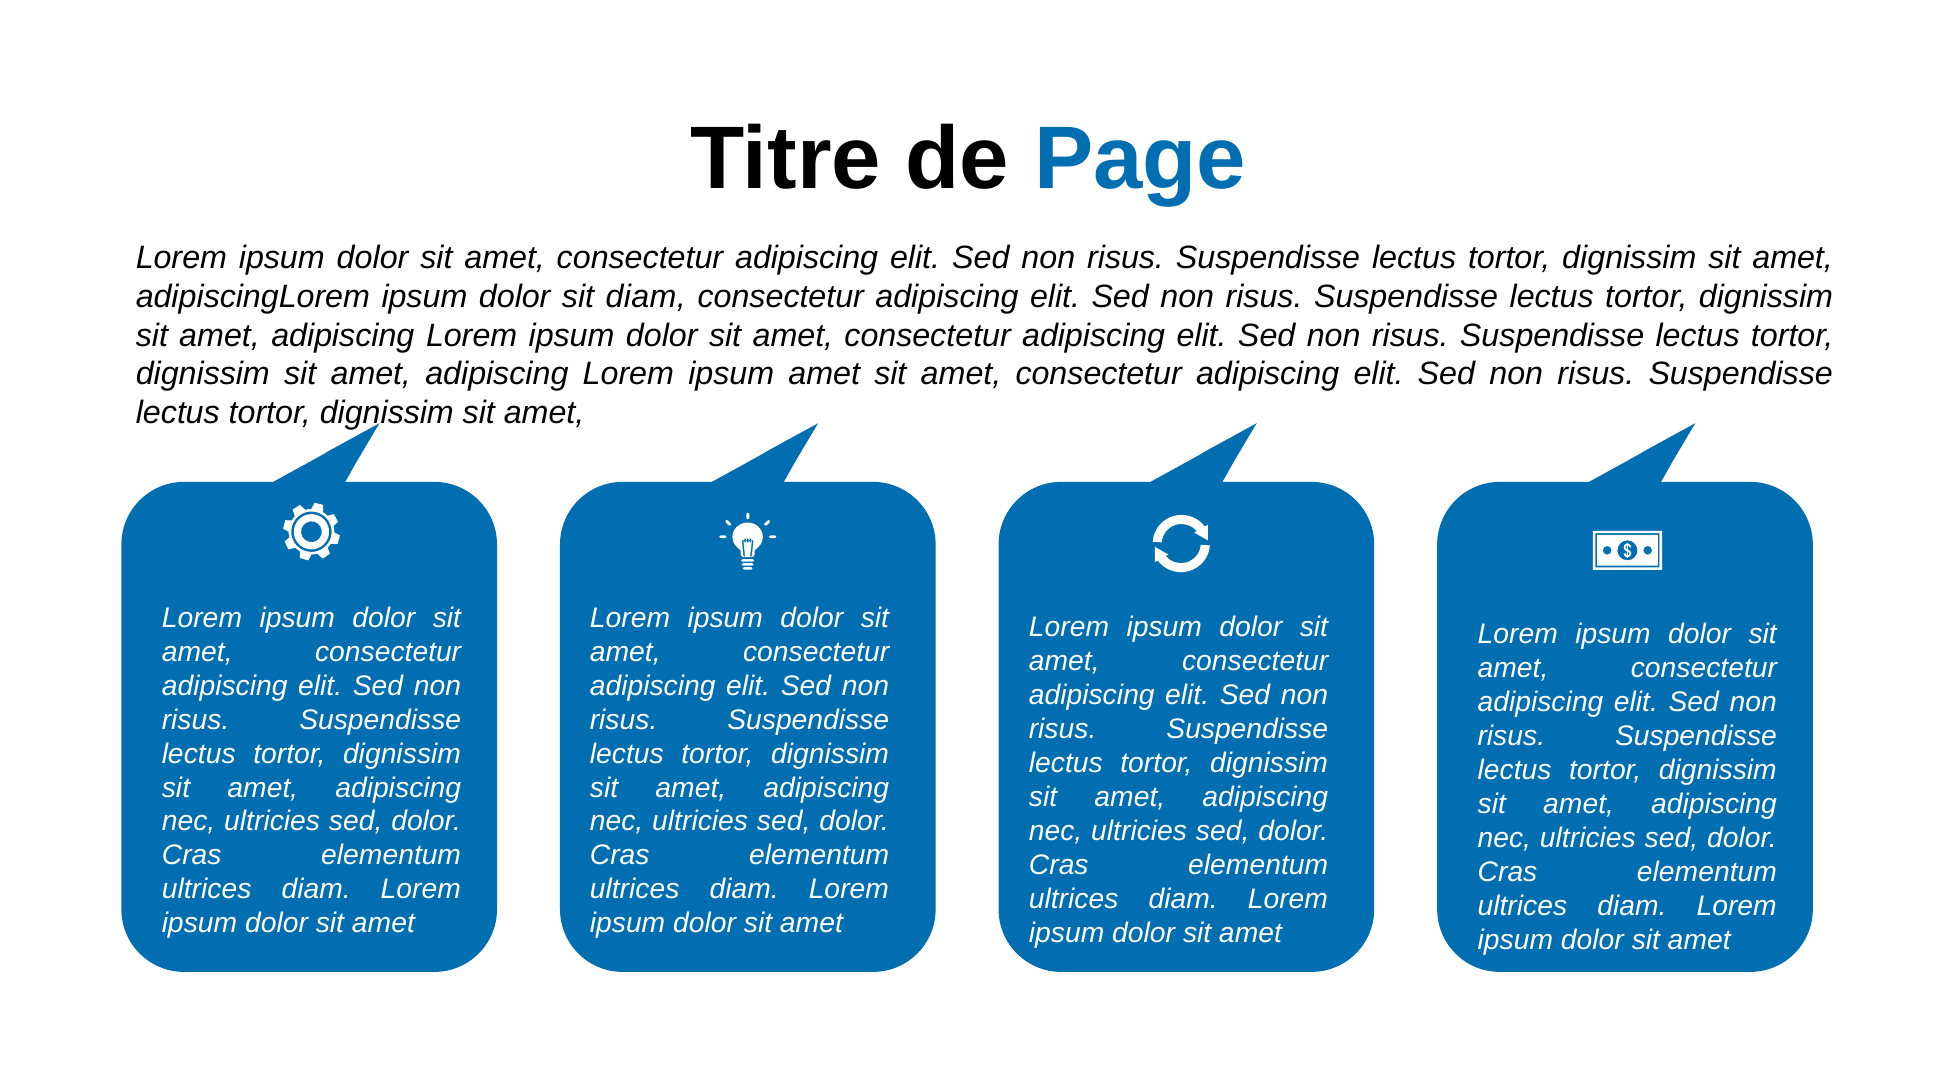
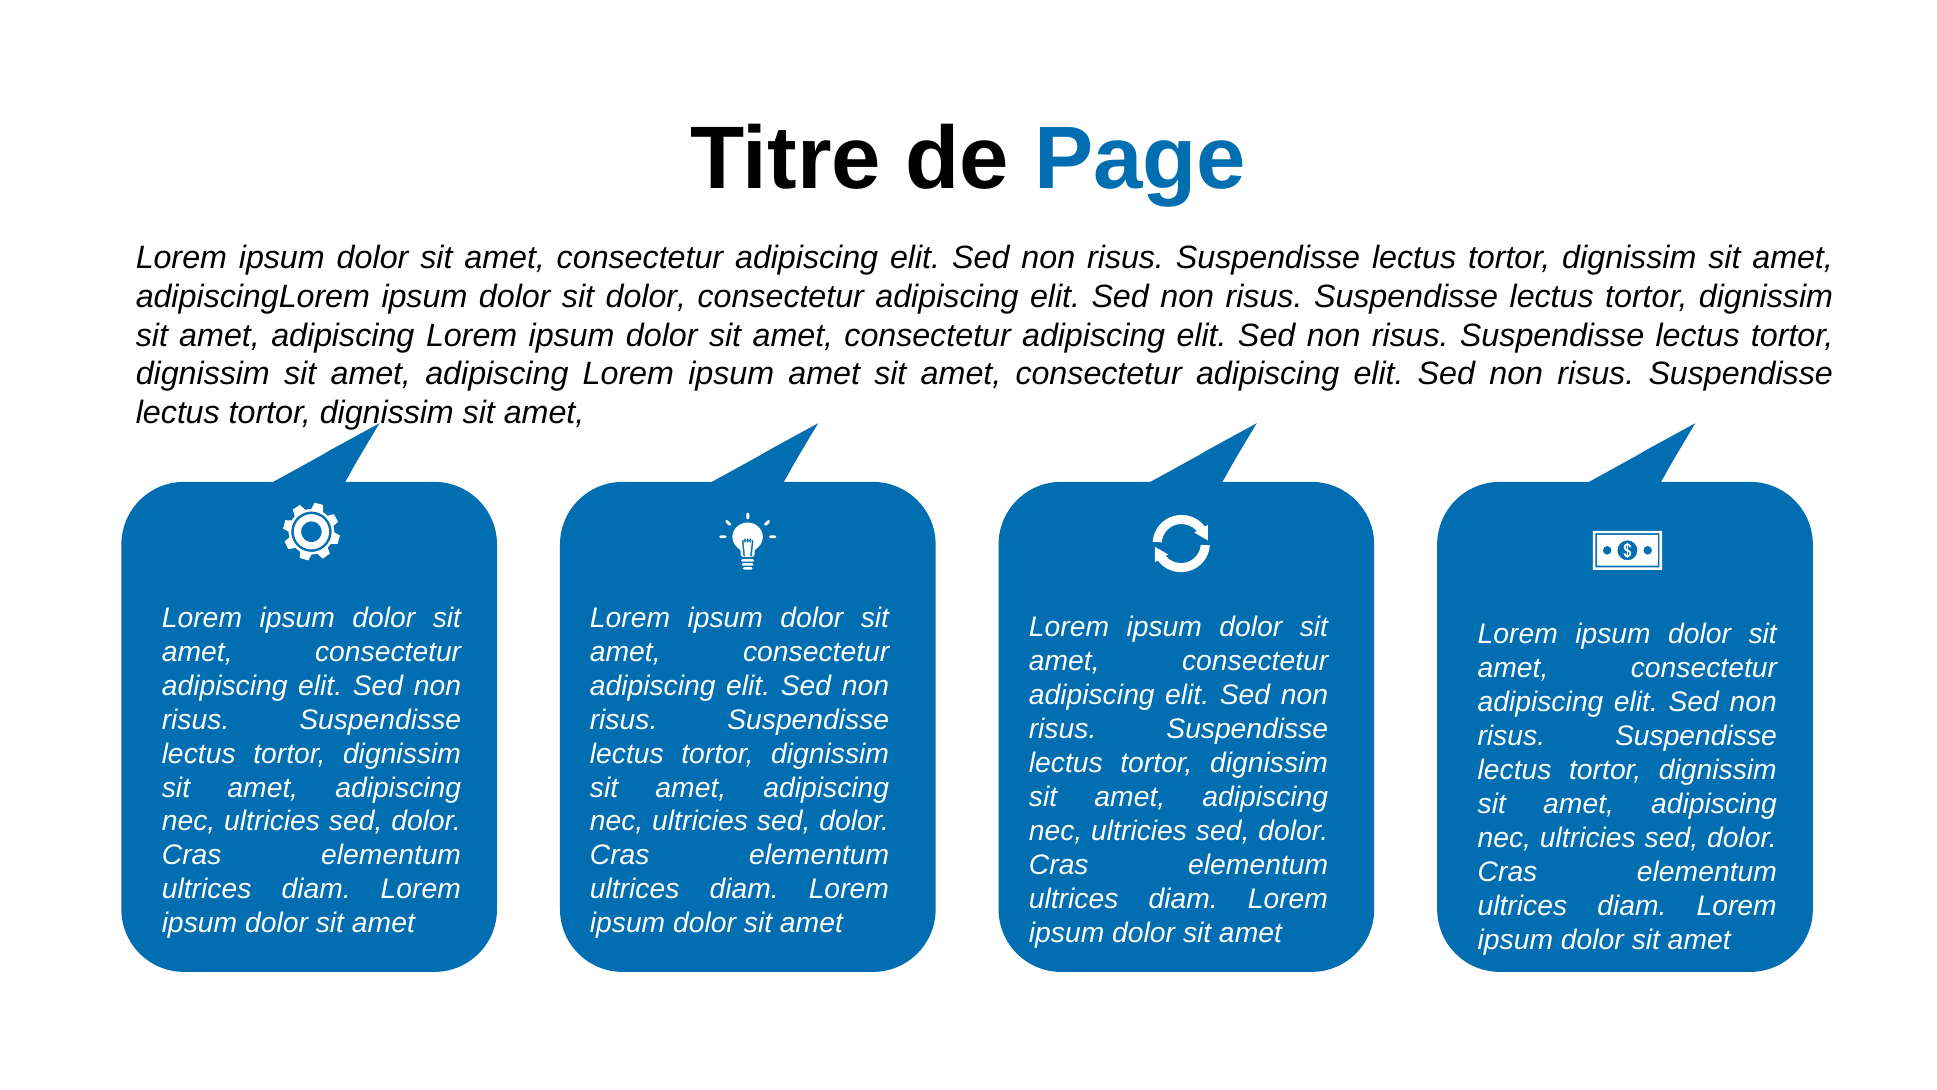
sit diam: diam -> dolor (646, 297)
